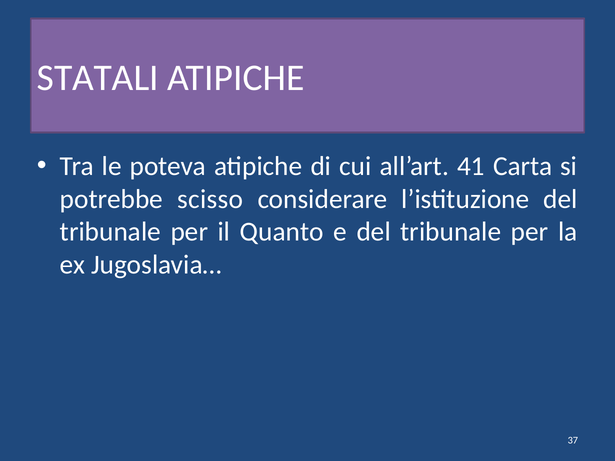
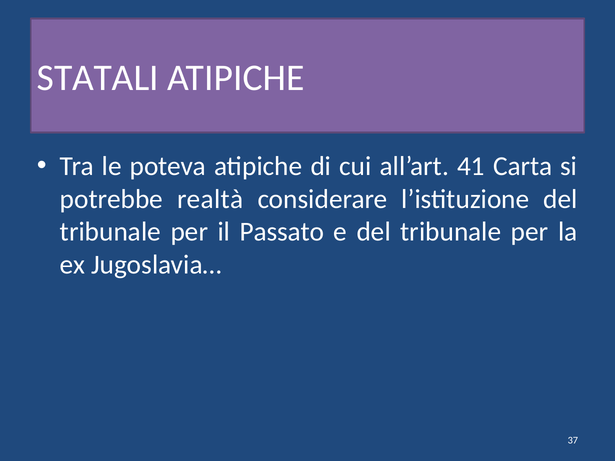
scisso: scisso -> realtà (210, 199)
Quanto: Quanto -> Passato (282, 232)
